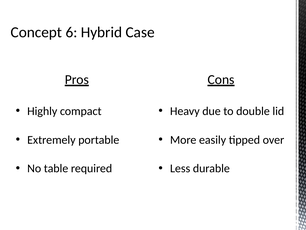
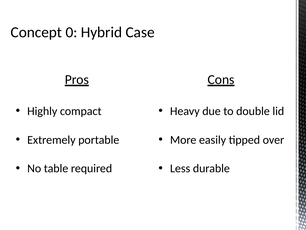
6: 6 -> 0 (71, 32)
